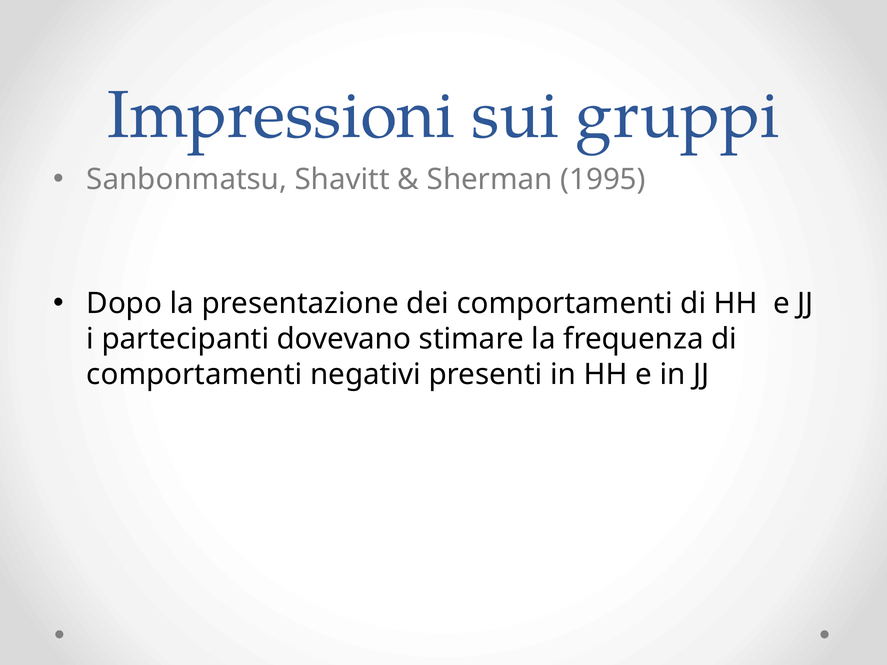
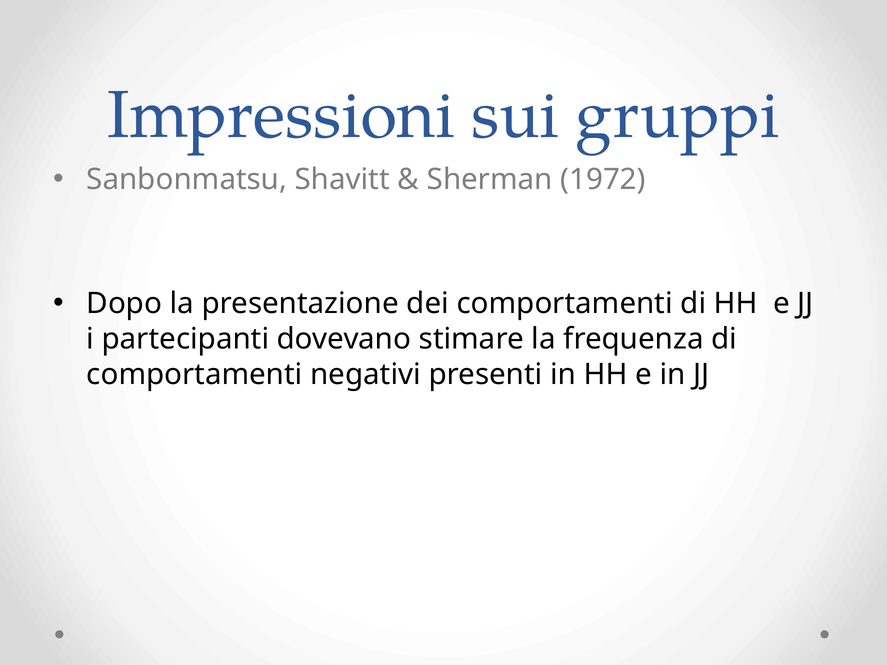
1995: 1995 -> 1972 (603, 179)
